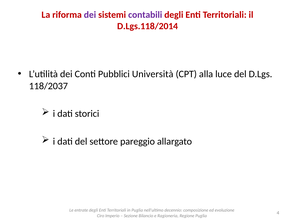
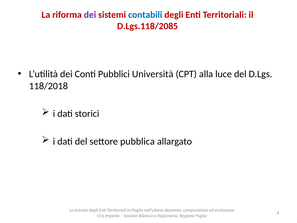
contabili colour: purple -> blue (145, 15)
D.Lgs.118/2014: D.Lgs.118/2014 -> D.Lgs.118/2085 (148, 26)
118/2037: 118/2037 -> 118/2018 (48, 86)
pareggio: pareggio -> pubblica (137, 141)
